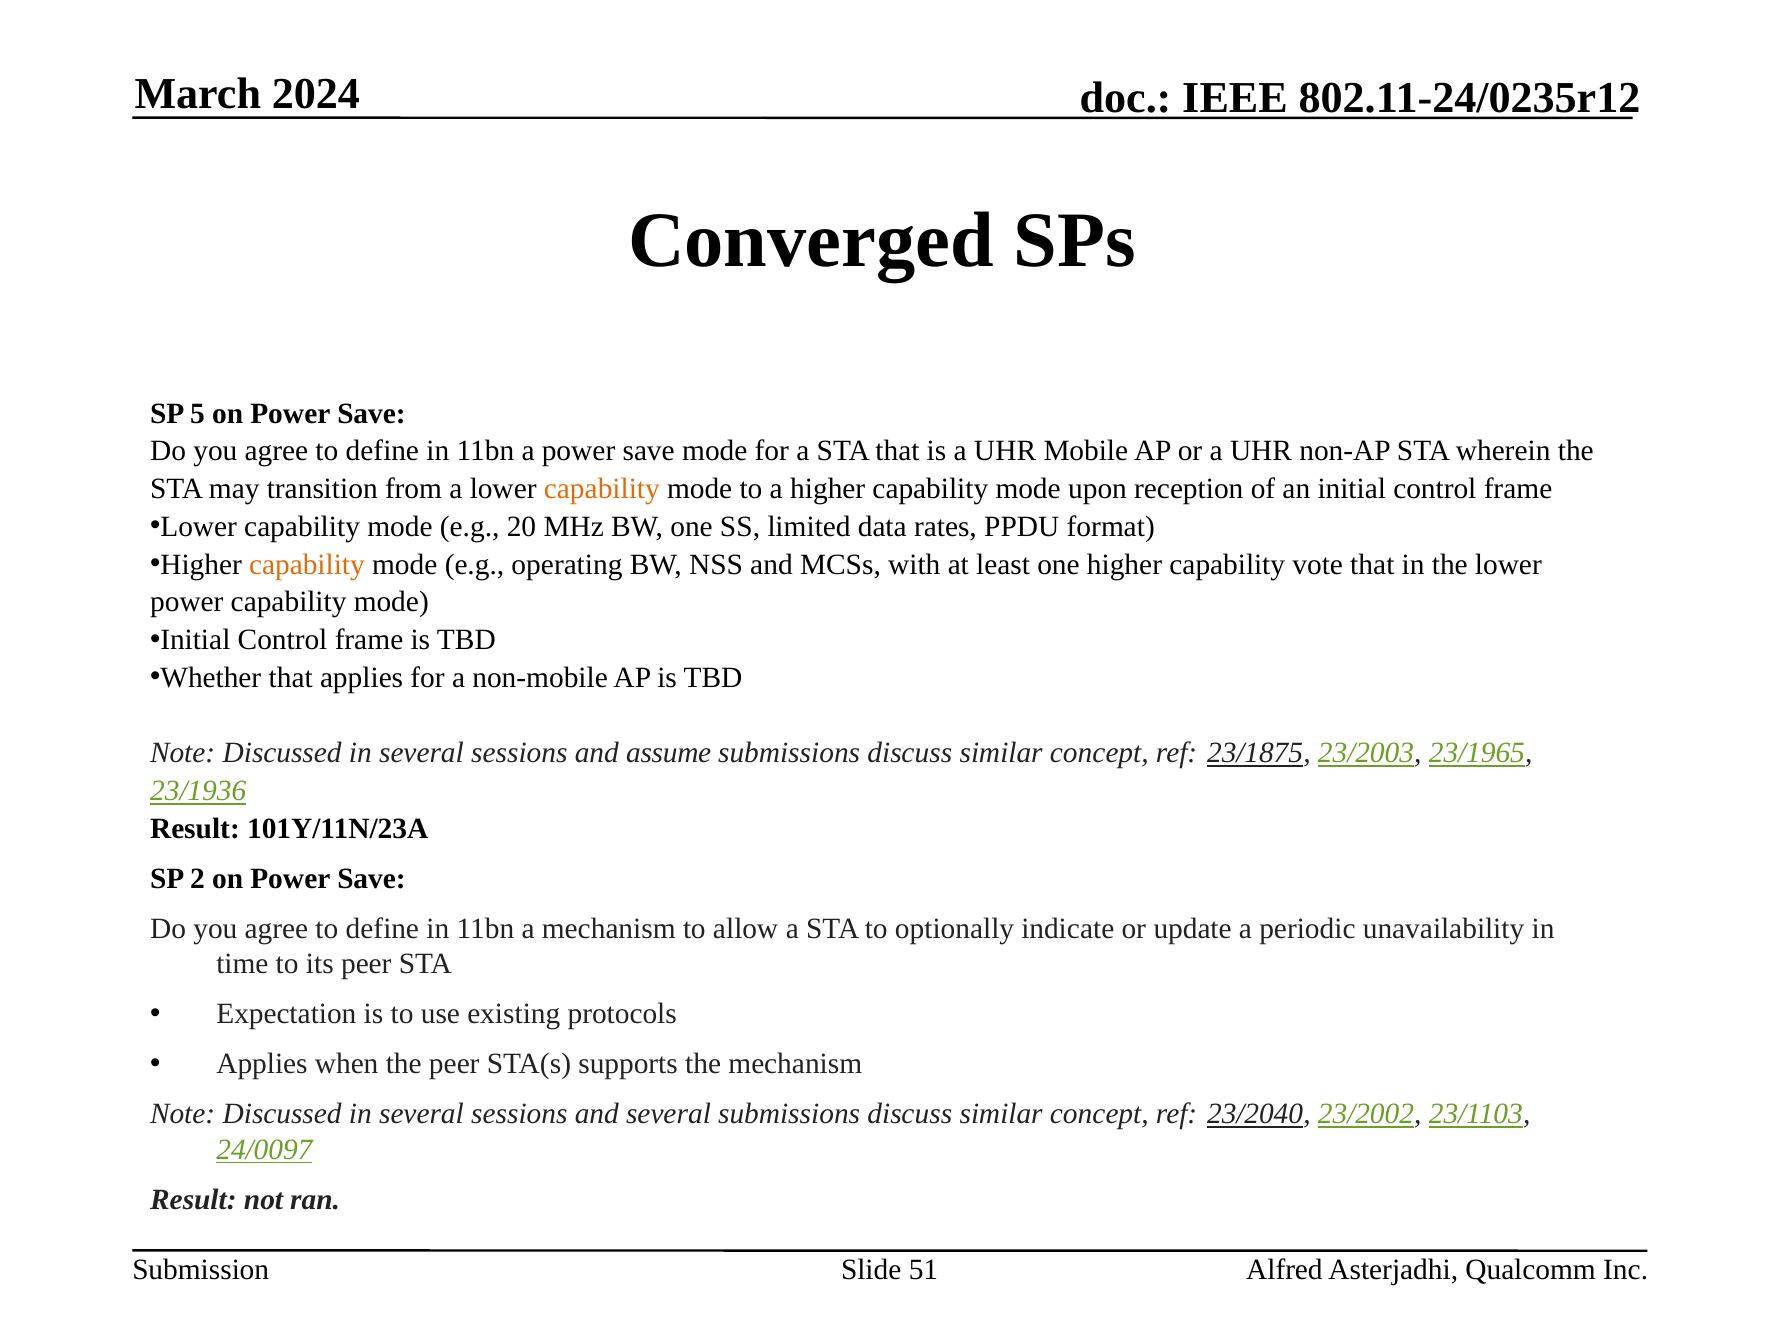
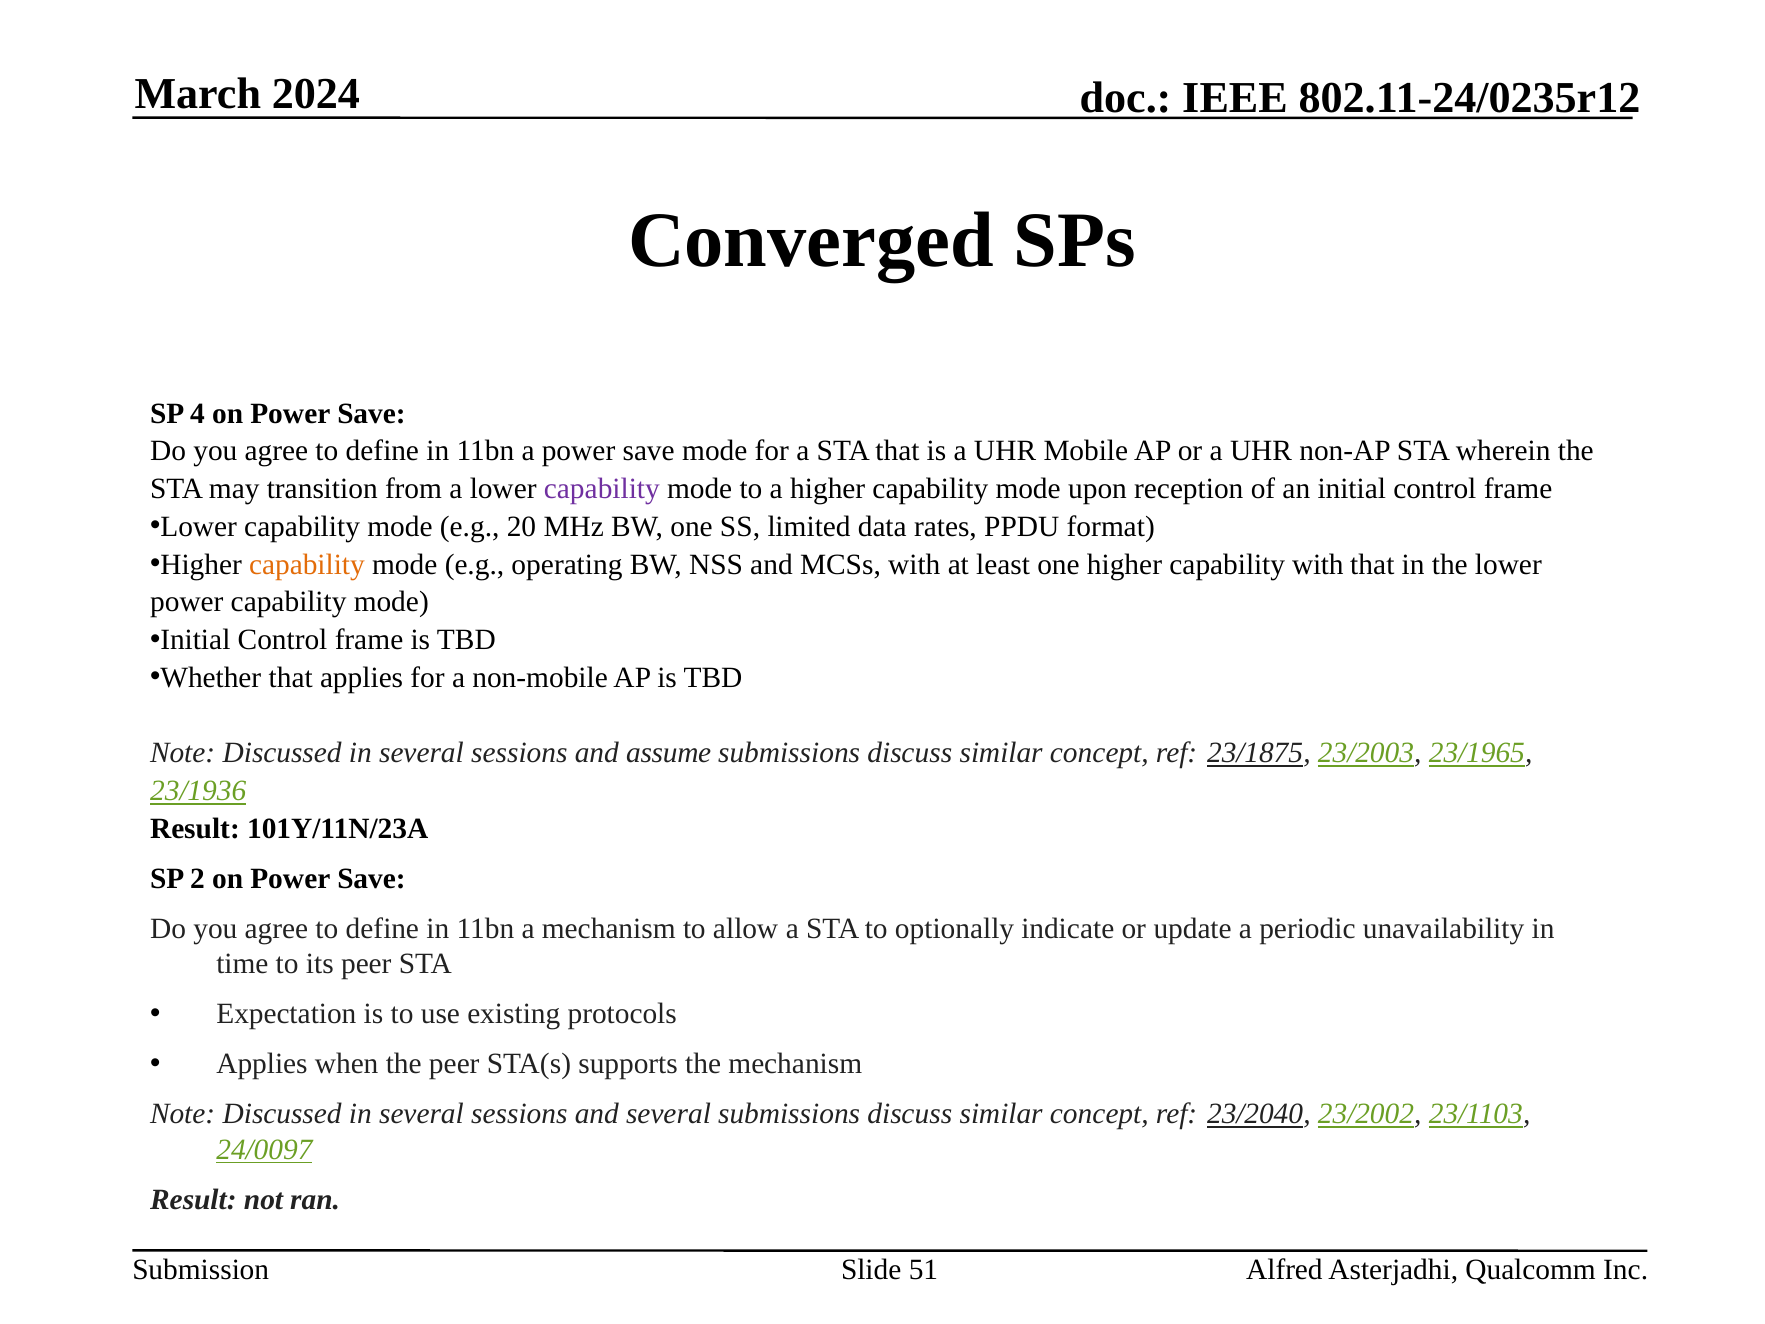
5: 5 -> 4 (197, 413)
capability colour: orange -> purple (602, 489)
capability vote: vote -> with (1318, 564)
